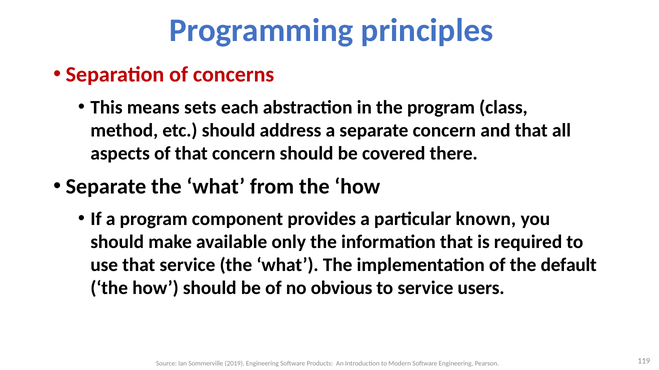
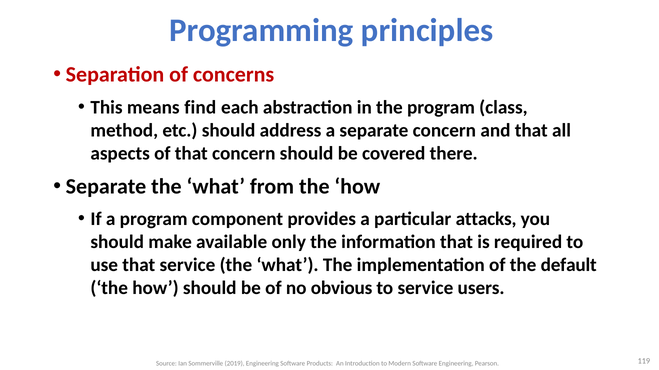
sets: sets -> find (200, 108)
known: known -> attacks (486, 219)
